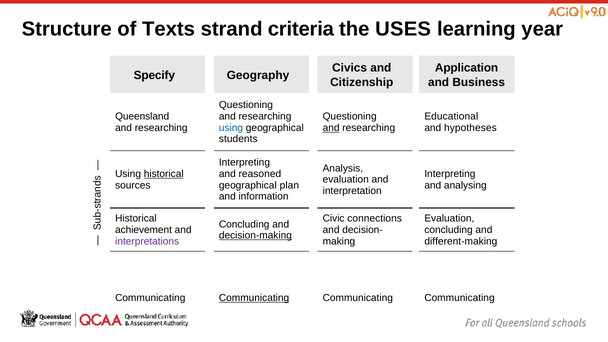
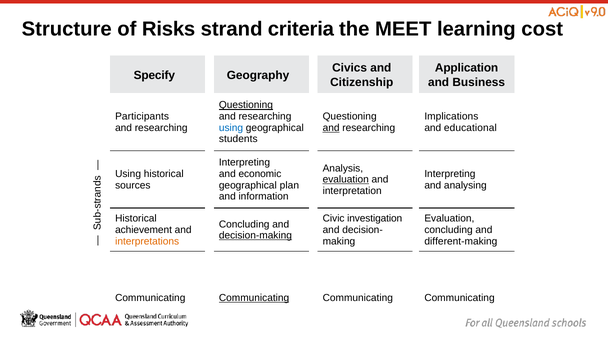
Texts: Texts -> Risks (169, 29)
USES: USES -> MEET (403, 29)
year: year -> cost (542, 29)
Questioning underline: none -> present (246, 105)
Queensland: Queensland -> Participants (142, 116)
Educational: Educational -> Implications (451, 116)
hypotheses: hypotheses -> educational (470, 128)
historical underline: present -> none (164, 174)
reasoned: reasoned -> economic (260, 174)
evaluation underline: none -> present (346, 180)
connections: connections -> investigation (375, 219)
interpretations colour: purple -> orange (147, 241)
